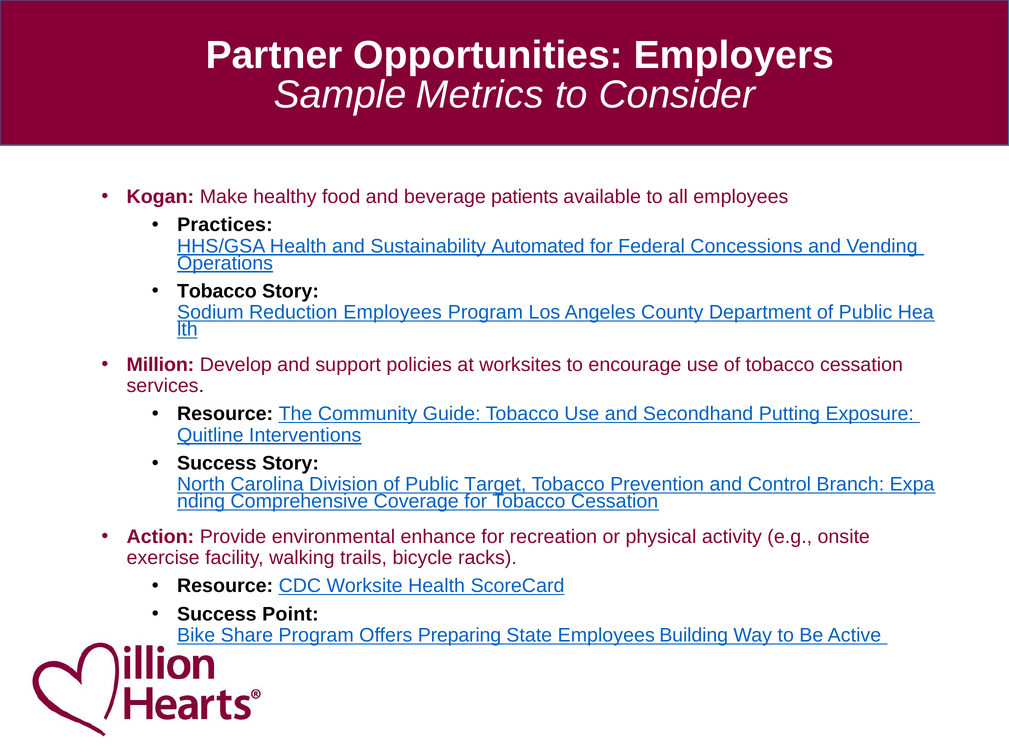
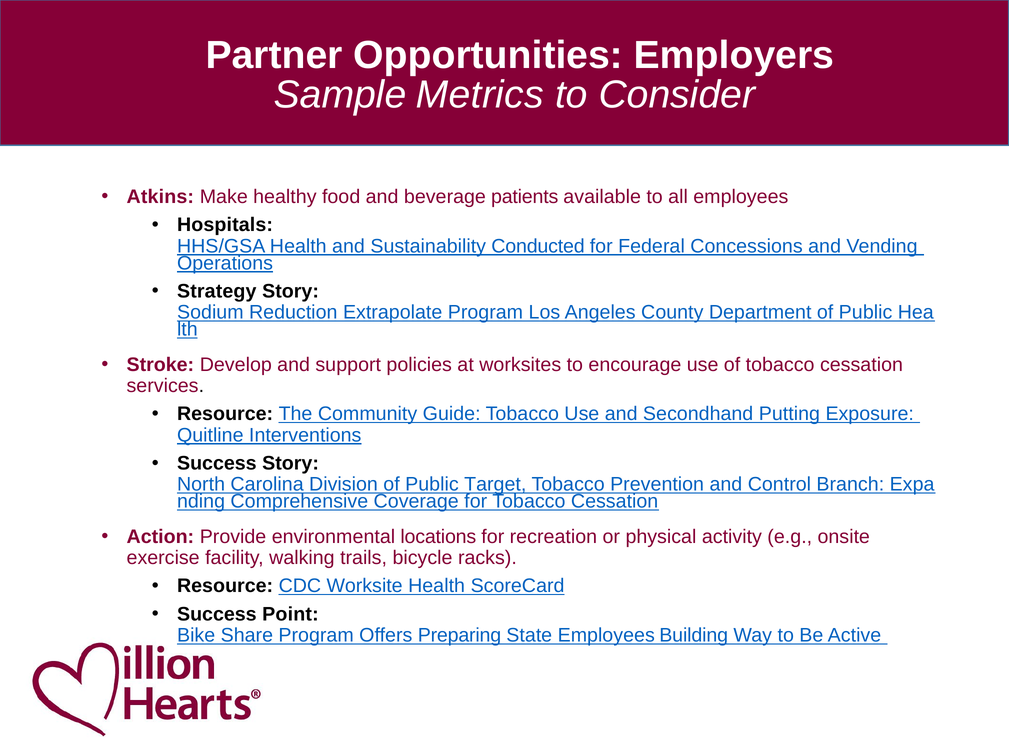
Kogan: Kogan -> Atkins (160, 197)
Practices: Practices -> Hospitals (225, 225)
Automated: Automated -> Conducted (538, 246)
Tobacco: Tobacco -> Strategy (217, 291)
Reduction Employees: Employees -> Extrapolate (393, 313)
Million: Million -> Stroke (160, 365)
enhance: enhance -> locations (438, 537)
